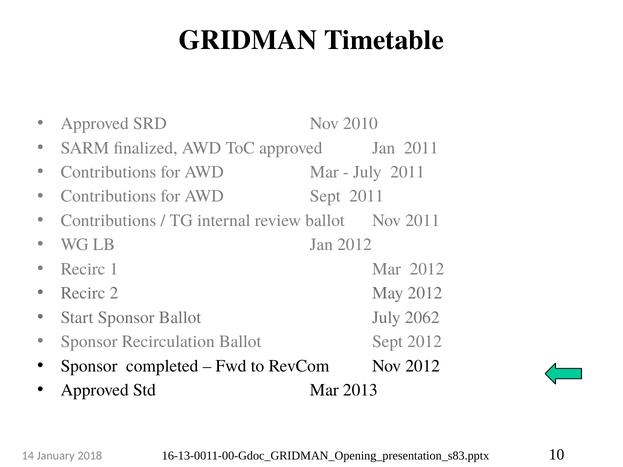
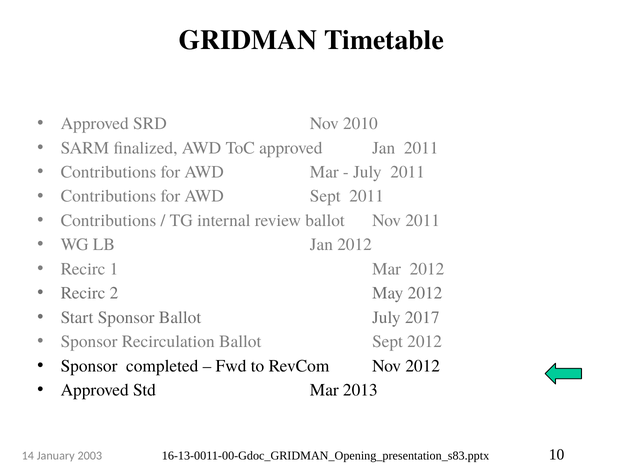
2062: 2062 -> 2017 (422, 318)
2018: 2018 -> 2003 (90, 456)
